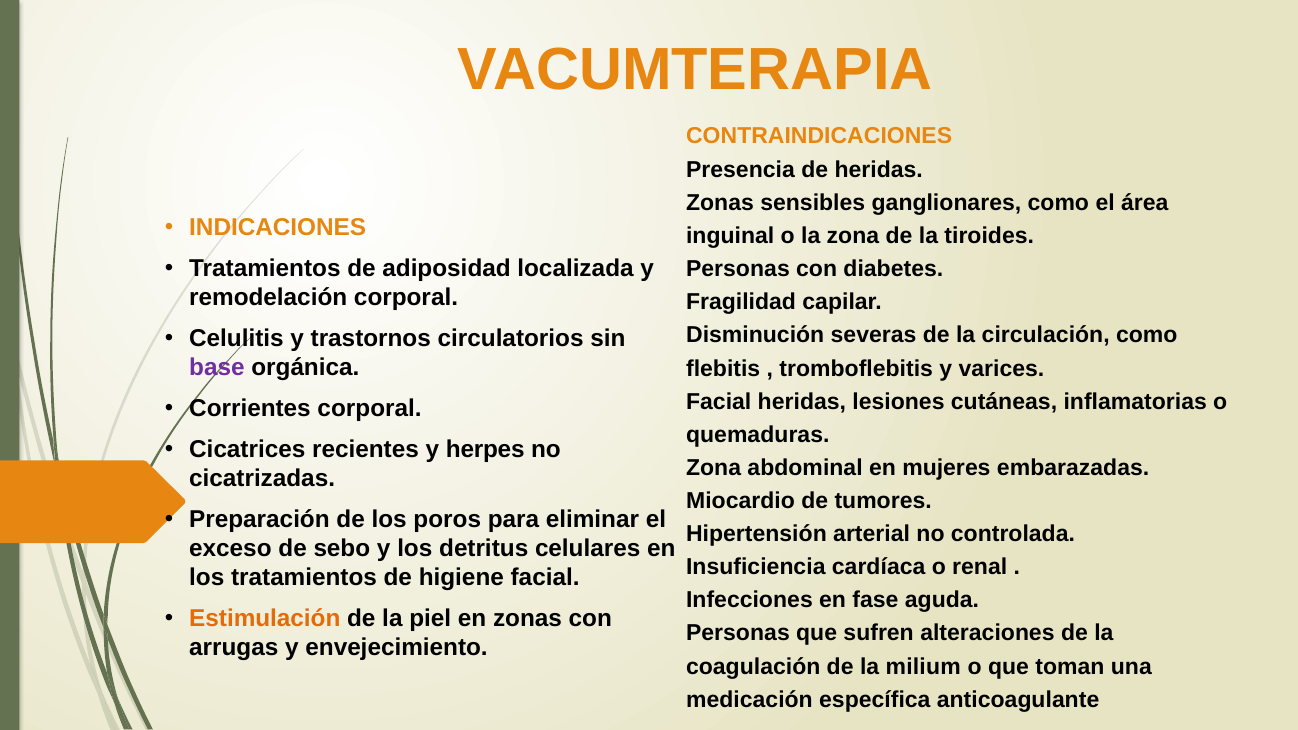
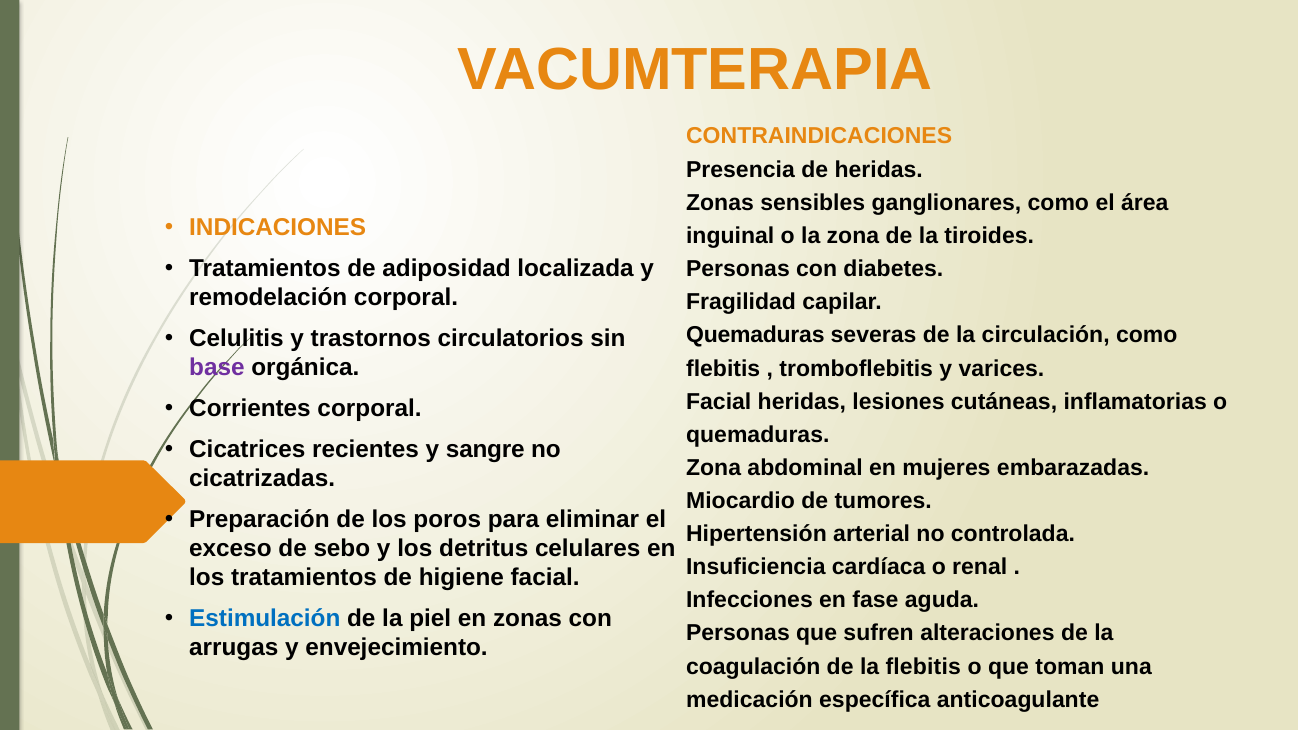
Disminución: Disminución -> Quemaduras (755, 335)
herpes: herpes -> sangre (485, 450)
Estimulación colour: orange -> blue (265, 619)
la milium: milium -> flebitis (923, 667)
